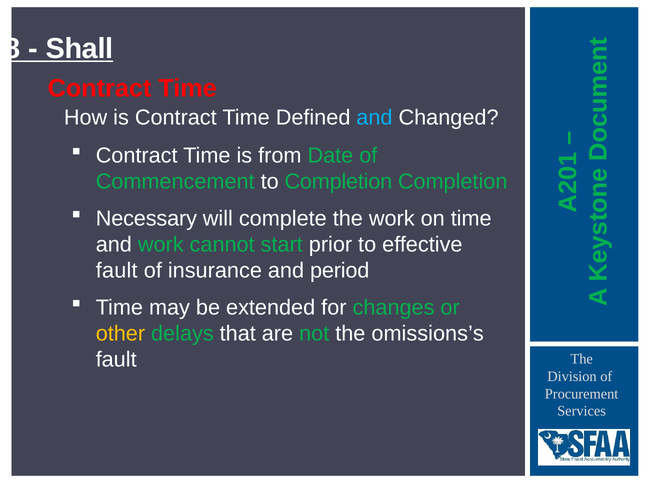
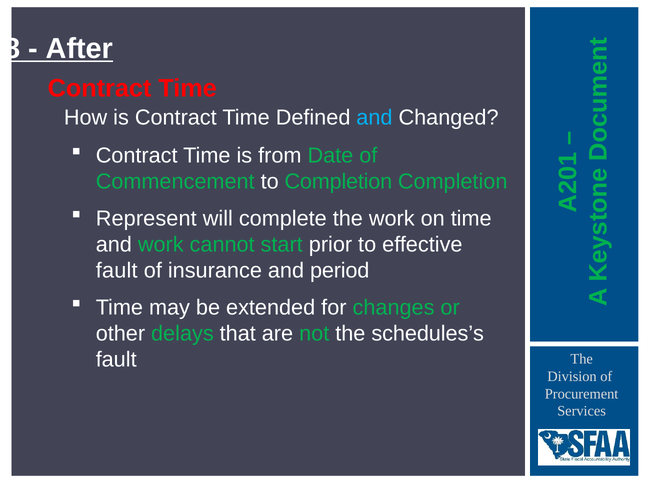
Shall: Shall -> After (79, 49)
Necessary: Necessary -> Represent (146, 218)
other colour: yellow -> white (120, 333)
omissions’s: omissions’s -> schedules’s (428, 333)
